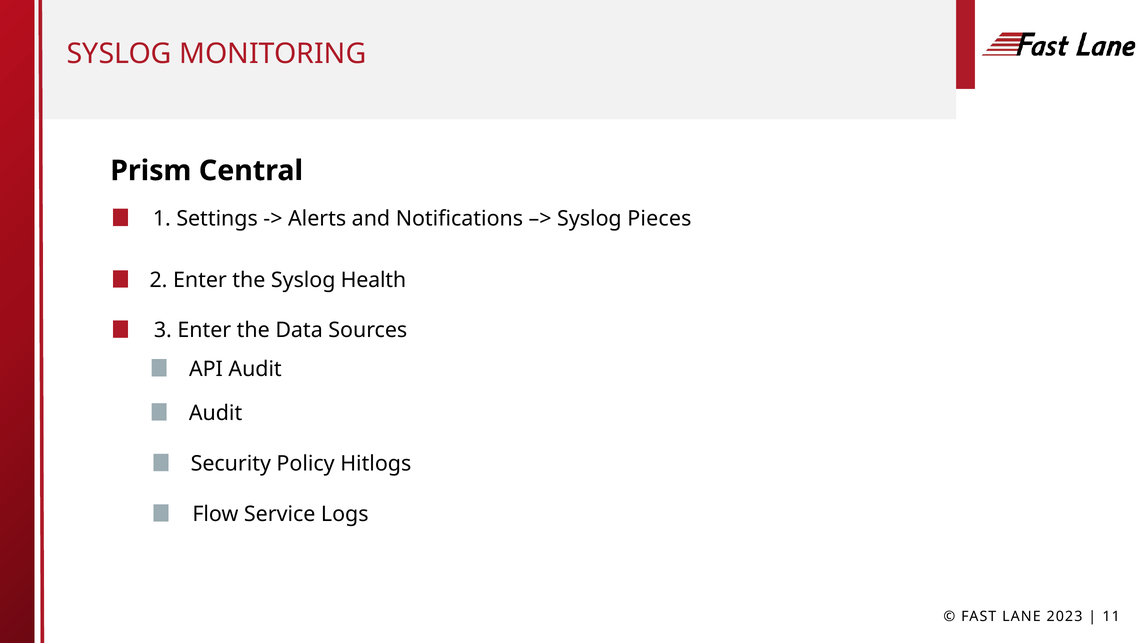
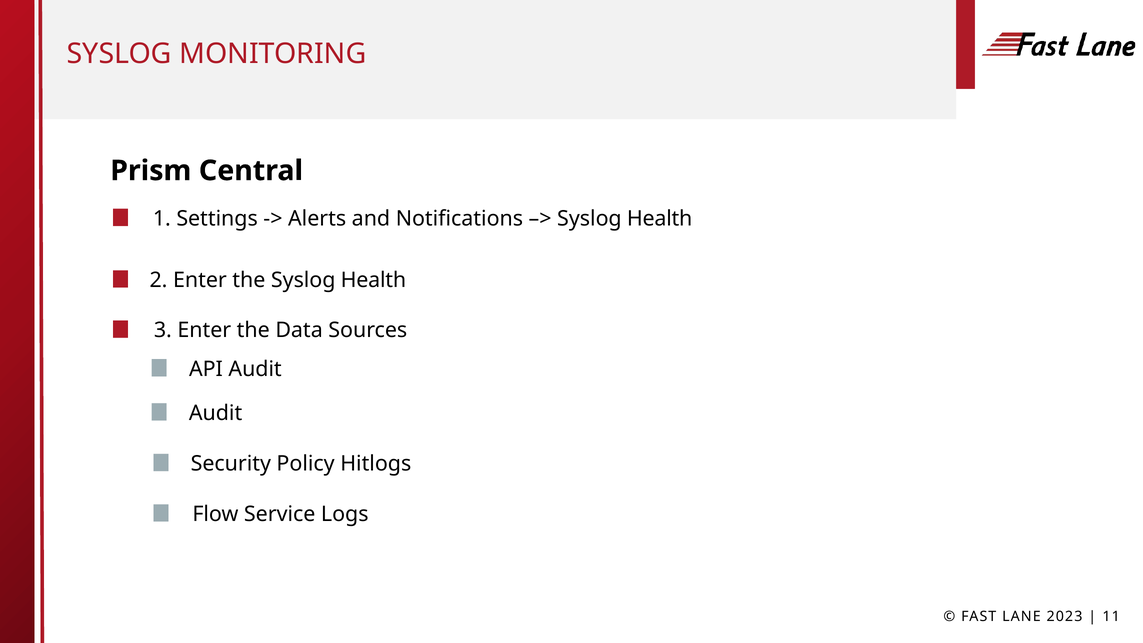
Pieces: Pieces -> Health (660, 219)
